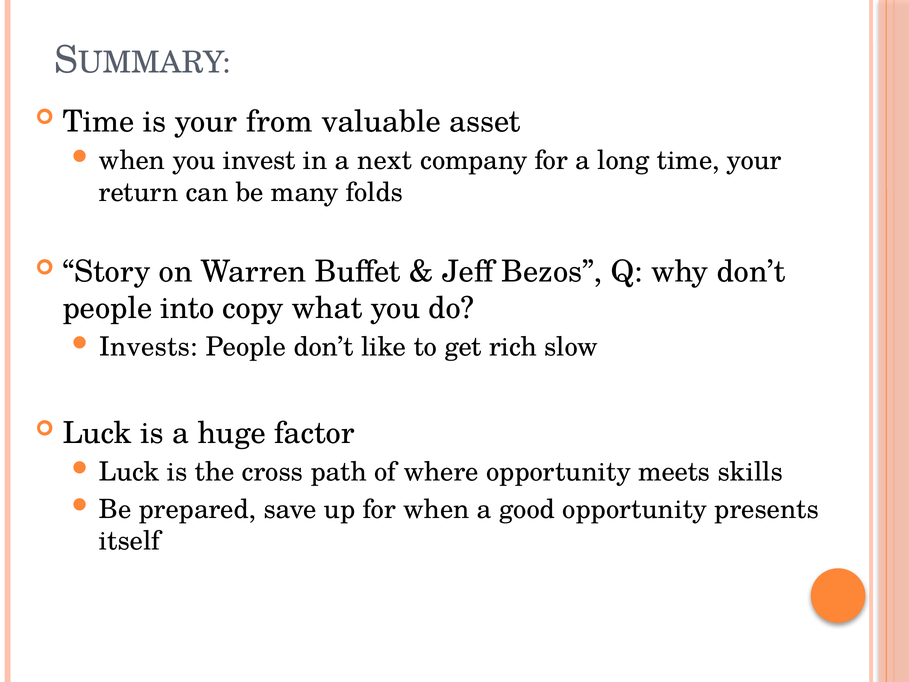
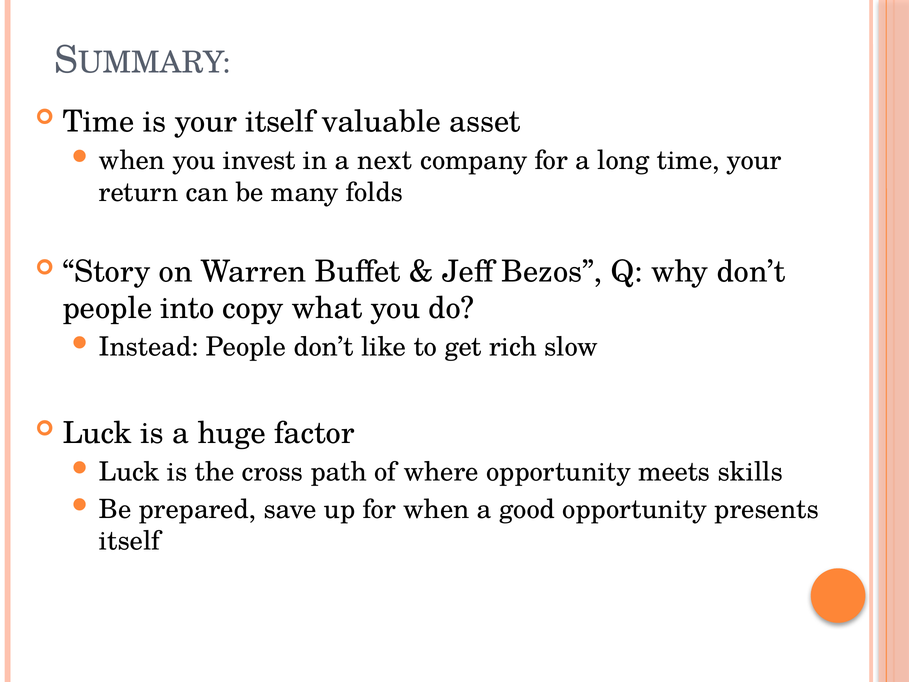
your from: from -> itself (280, 122)
Invests: Invests -> Instead (149, 347)
